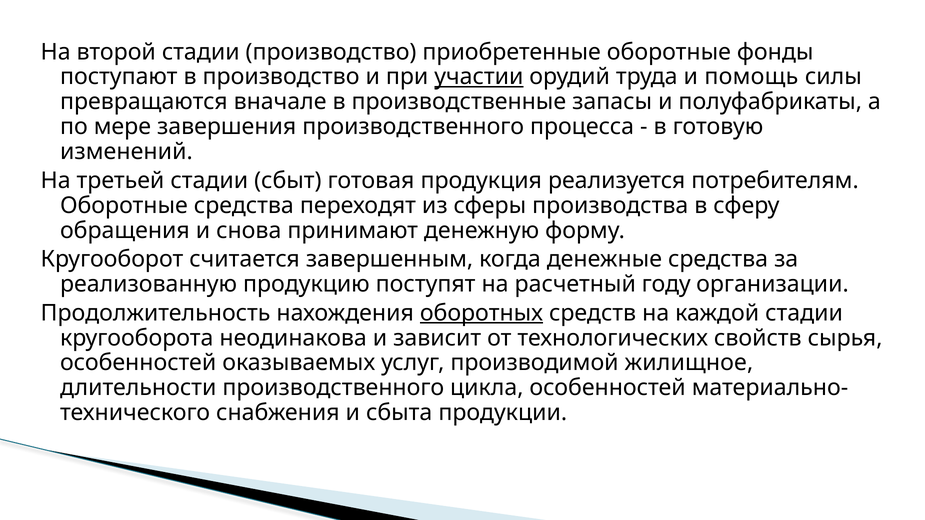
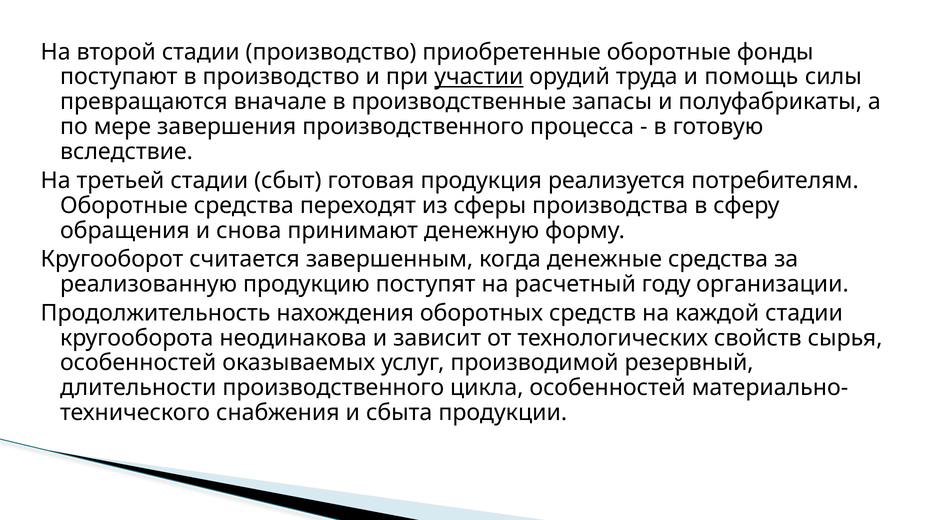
изменений: изменений -> вследствие (126, 152)
оборотных underline: present -> none (481, 313)
жилищное: жилищное -> резервный (689, 363)
